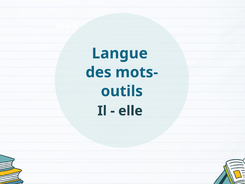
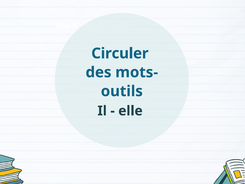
Langue: Langue -> Circuler (120, 53)
